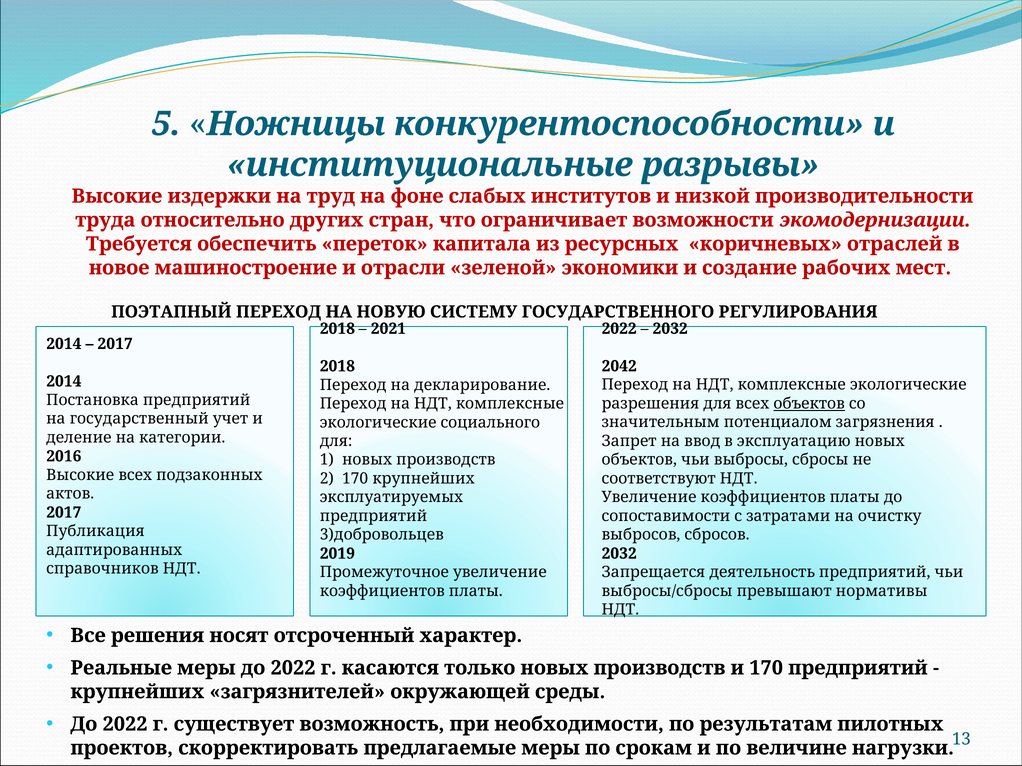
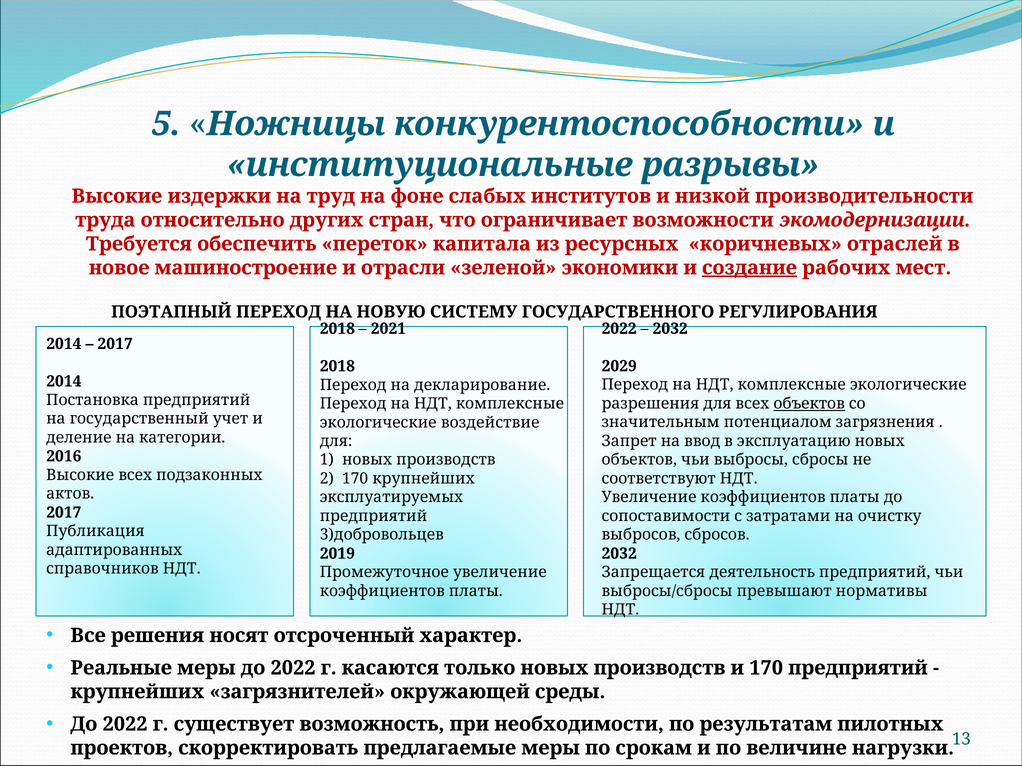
создание underline: none -> present (750, 268)
2042: 2042 -> 2029 (619, 366)
социального: социального -> воздействие (490, 423)
